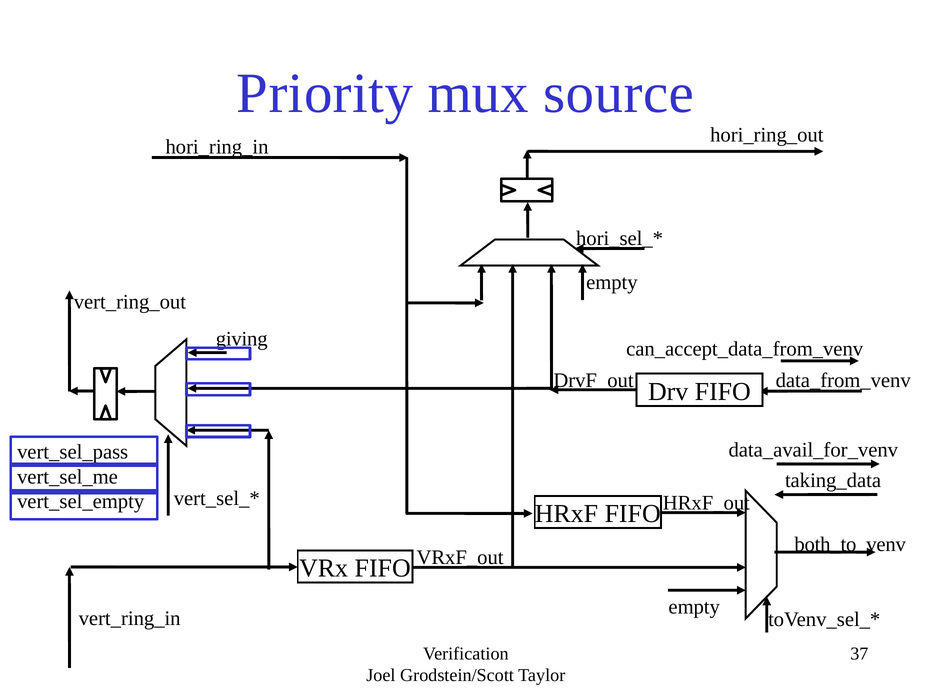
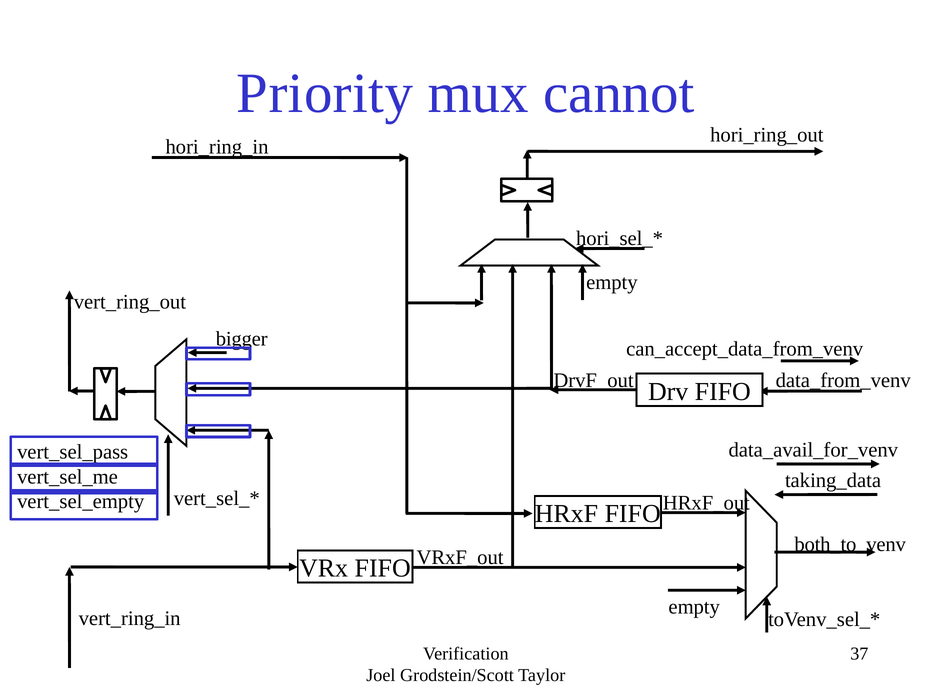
source: source -> cannot (619, 93)
giving: giving -> bigger (242, 339)
